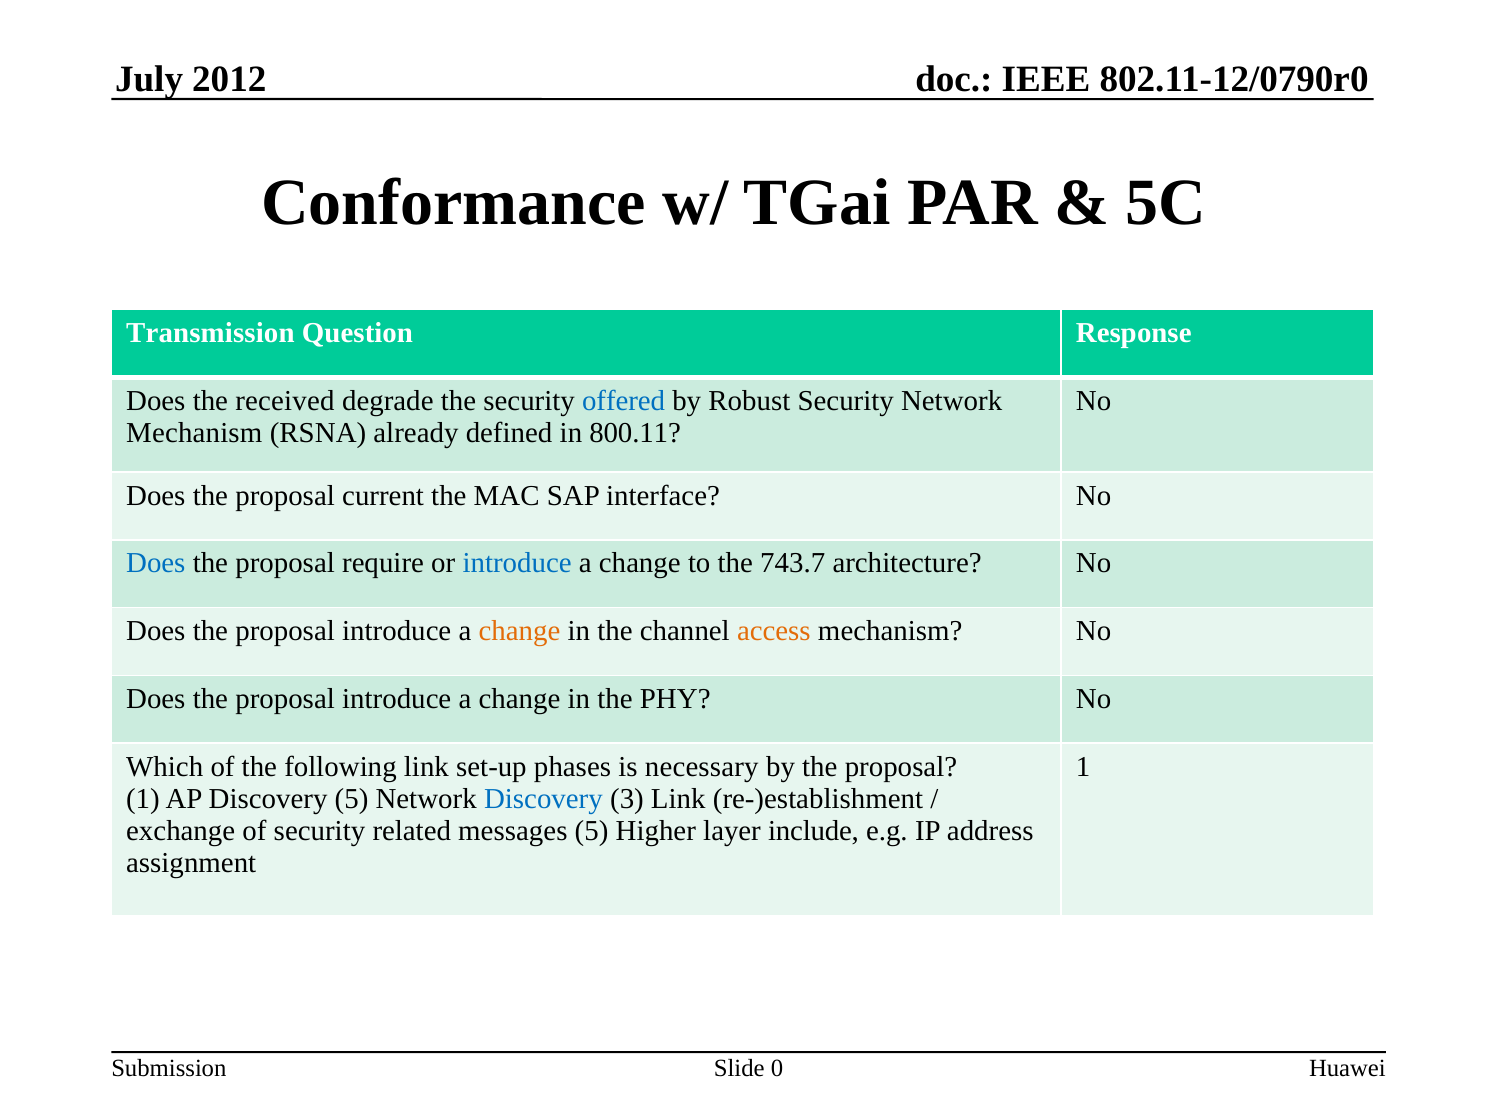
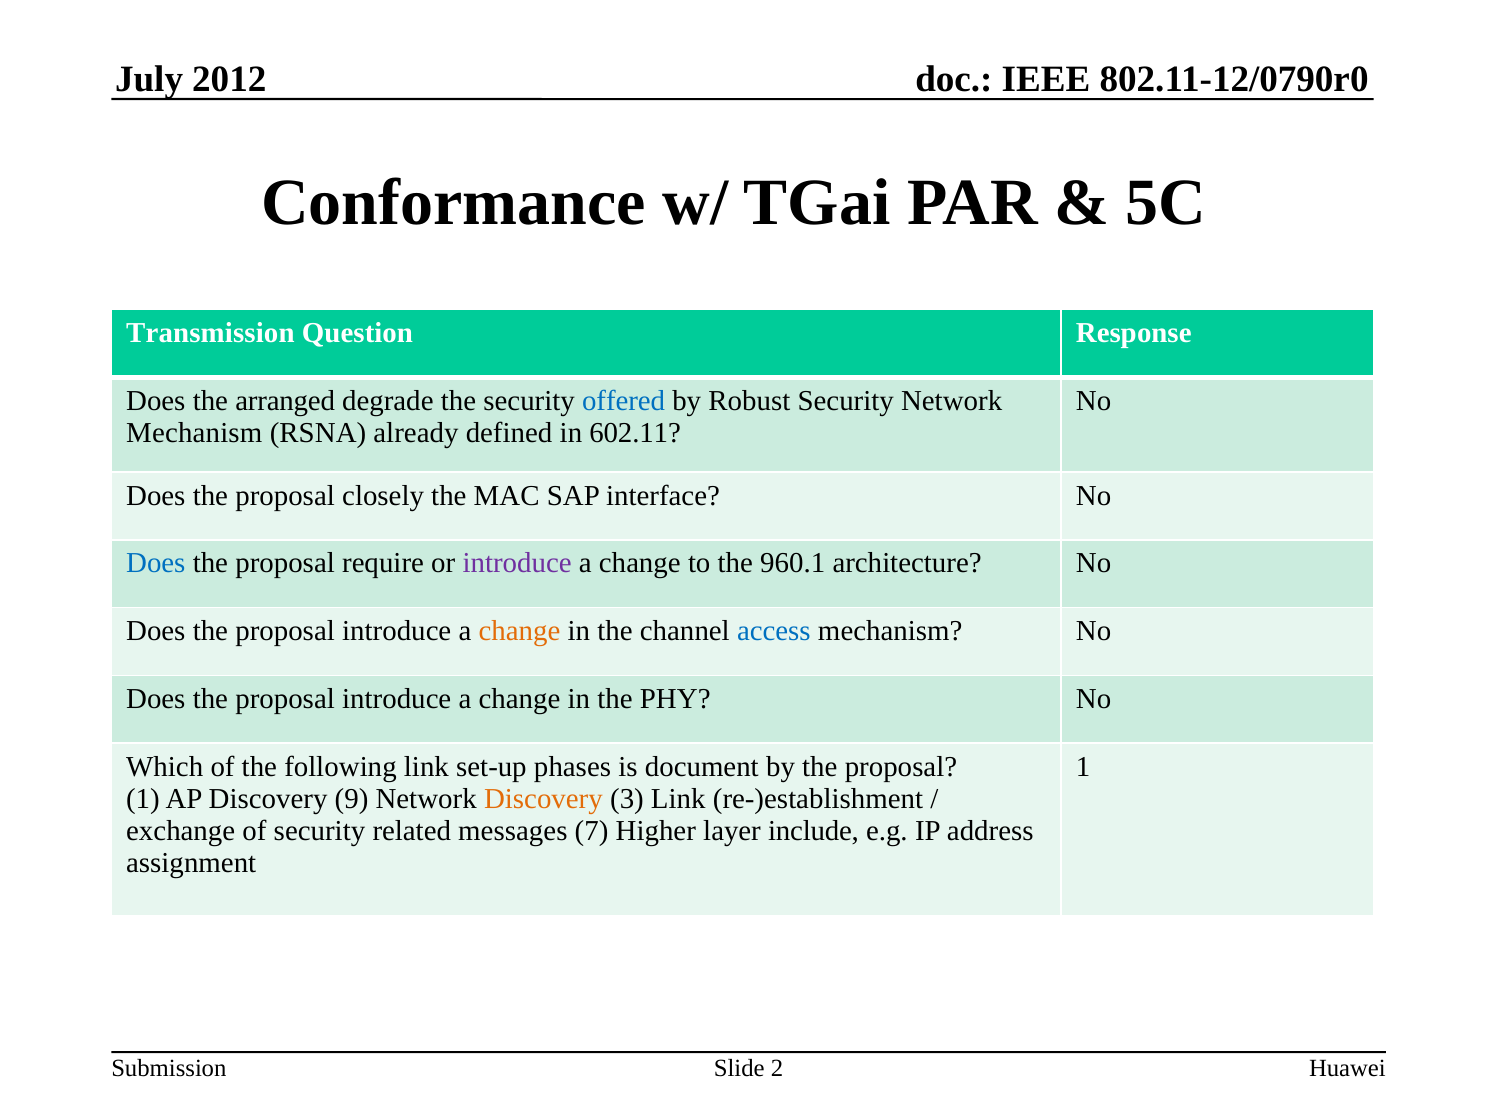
received: received -> arranged (285, 401)
800.11: 800.11 -> 602.11 (635, 433)
current: current -> closely (383, 495)
introduce colour: blue -> purple (517, 563)
743.7: 743.7 -> 960.1 (793, 563)
access colour: orange -> blue (774, 631)
necessary: necessary -> document (702, 767)
Discovery 5: 5 -> 9 (352, 799)
Discovery colour: blue -> orange (543, 799)
messages 5: 5 -> 7 (592, 831)
0: 0 -> 2 (777, 1068)
